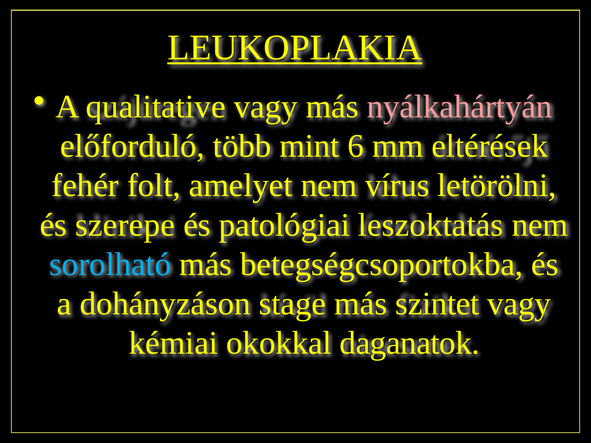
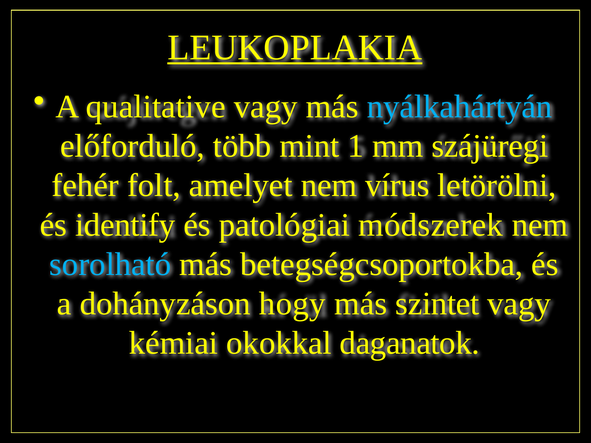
nyálkahártyán colour: pink -> light blue (460, 107)
6: 6 -> 1 (356, 146)
eltérések: eltérések -> szájüregi (490, 146)
szerepe: szerepe -> identify (125, 225)
leszoktatás: leszoktatás -> módszerek (431, 225)
stage: stage -> hogy (292, 304)
